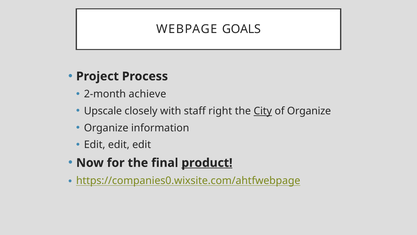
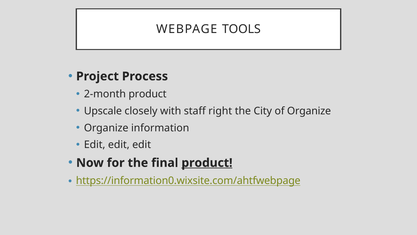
GOALS: GOALS -> TOOLS (241, 29)
2-month achieve: achieve -> product (148, 94)
City underline: present -> none (263, 111)
https://companies0.wixsite.com/ahtfwebpage: https://companies0.wixsite.com/ahtfwebpage -> https://information0.wixsite.com/ahtfwebpage (188, 180)
